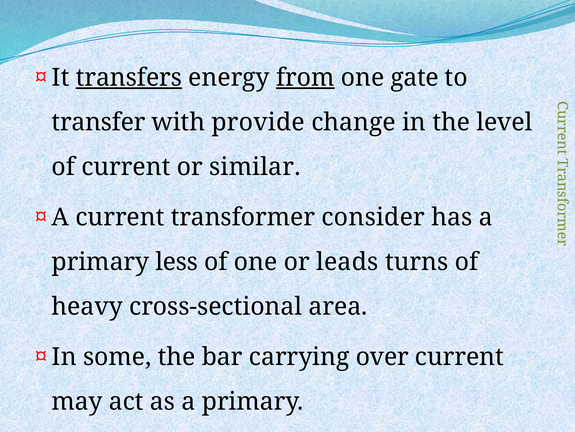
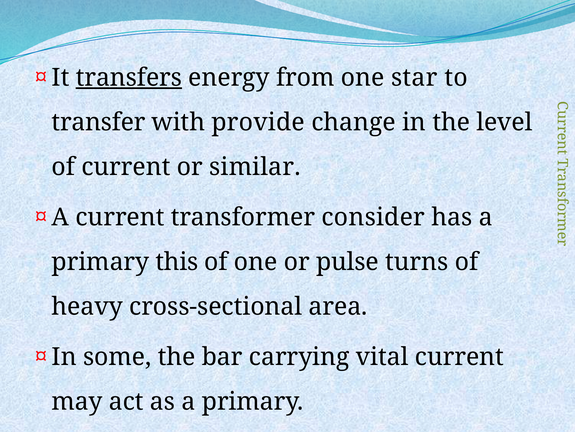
from underline: present -> none (305, 77)
gate: gate -> star (414, 77)
less: less -> this (177, 261)
leads: leads -> pulse (348, 261)
over: over -> vital (382, 356)
